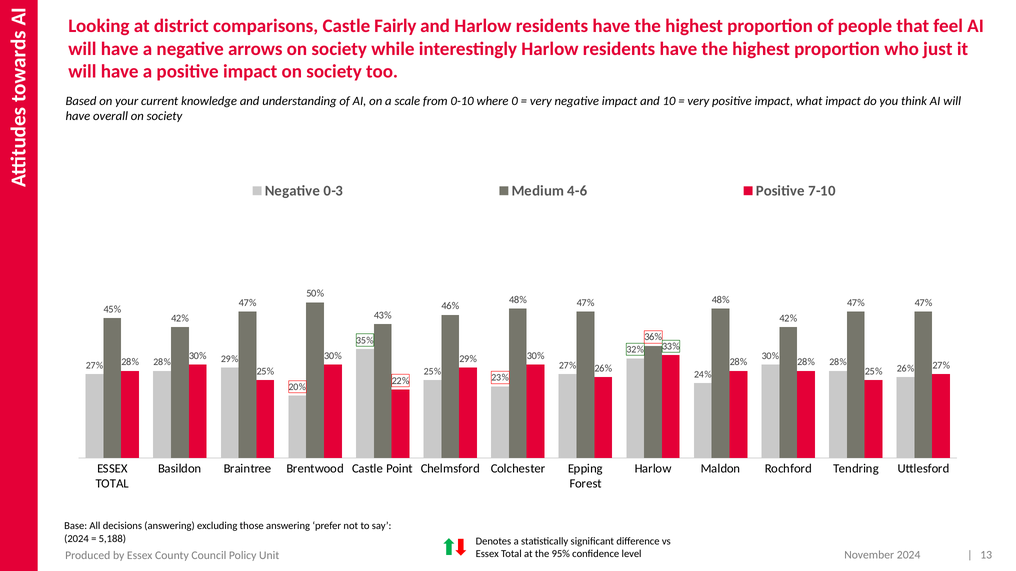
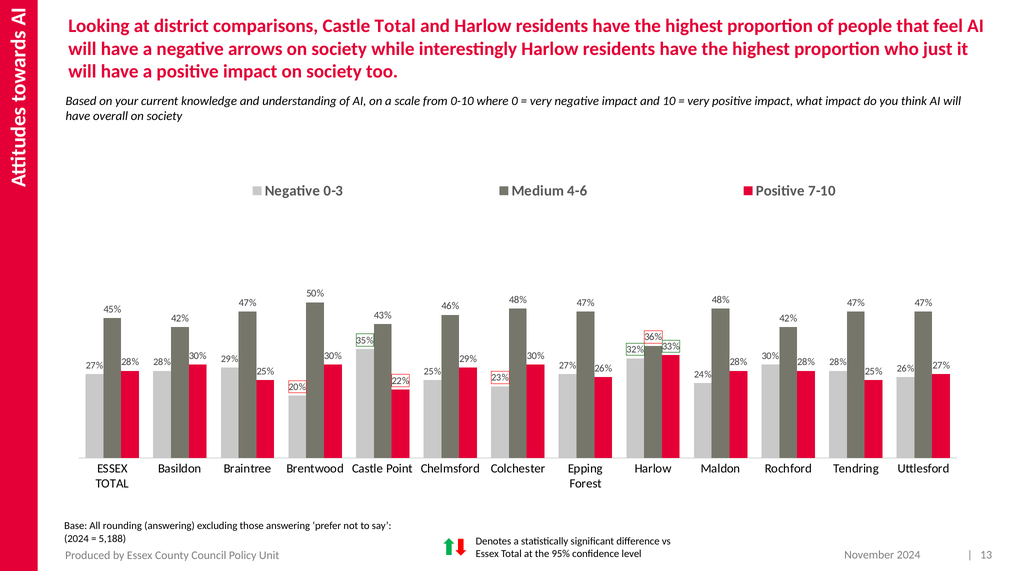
Castle Fairly: Fairly -> Total (395, 26)
decisions: decisions -> rounding (122, 526)
